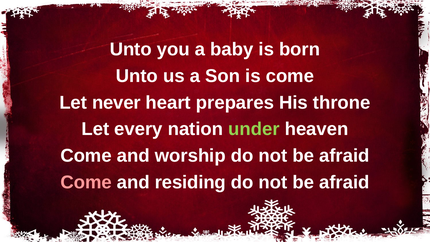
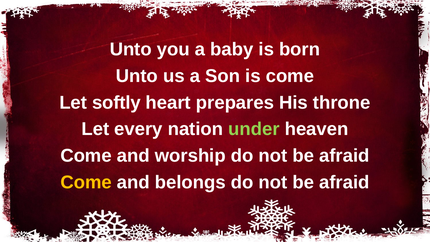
never: never -> softly (116, 103)
Come colour: pink -> yellow (86, 182)
residing: residing -> belongs (190, 182)
